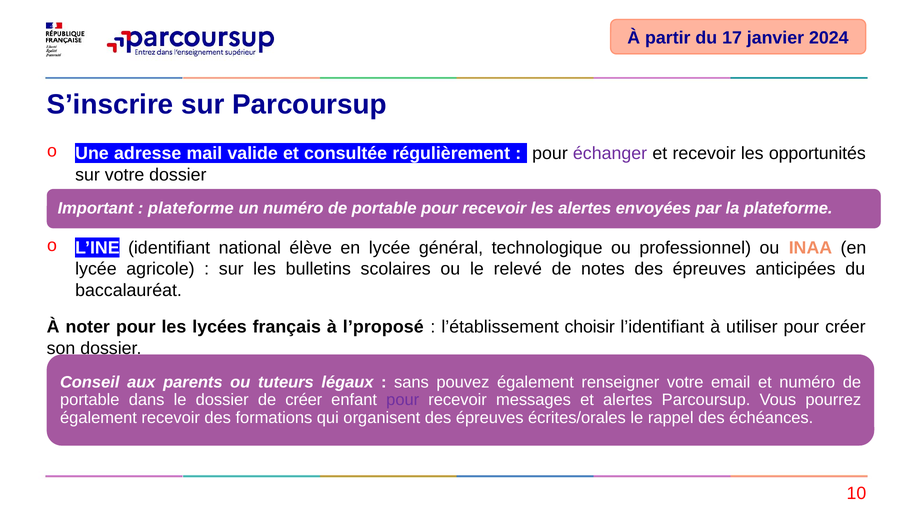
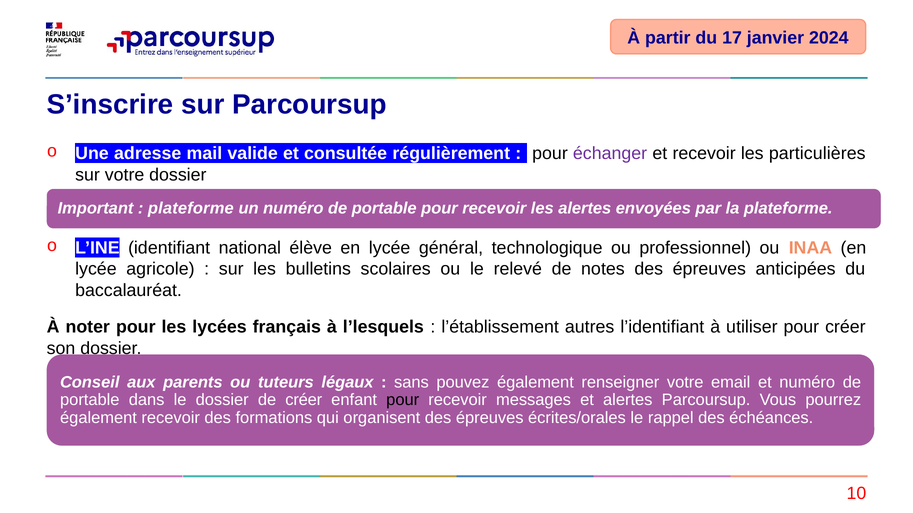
opportunités: opportunités -> particulières (817, 154)
l’proposé: l’proposé -> l’lesquels (383, 327)
choisir: choisir -> autres (590, 327)
pour colour: purple -> black (403, 400)
